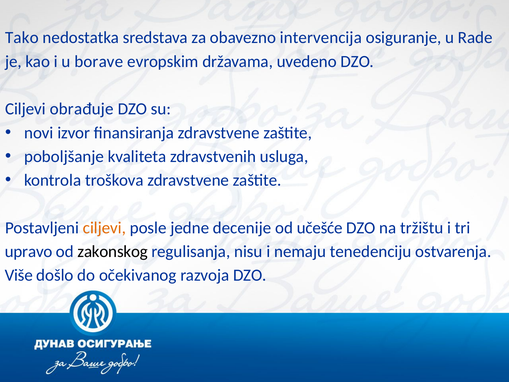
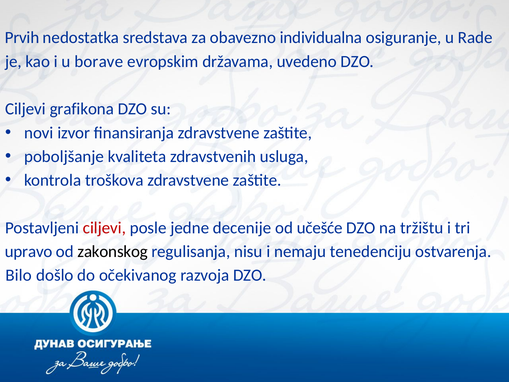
Tako: Tako -> Prvih (22, 38)
intervencija: intervencija -> individualna (321, 38)
obrađuje: obrađuje -> grafikona (82, 109)
ciljevi colour: orange -> red (104, 228)
Više: Više -> Bilo (19, 275)
